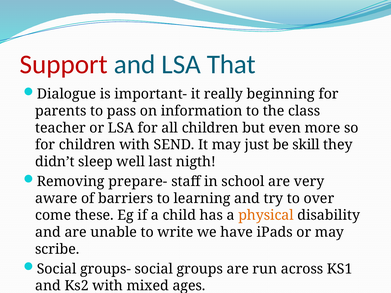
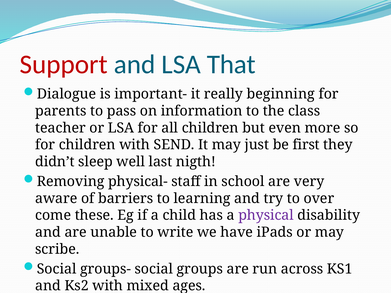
skill: skill -> first (306, 145)
prepare-: prepare- -> physical- (138, 182)
physical colour: orange -> purple (266, 215)
